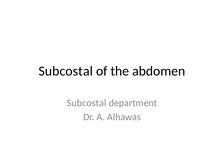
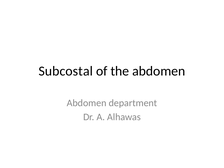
Subcostal: Subcostal -> Abdomen (87, 103)
